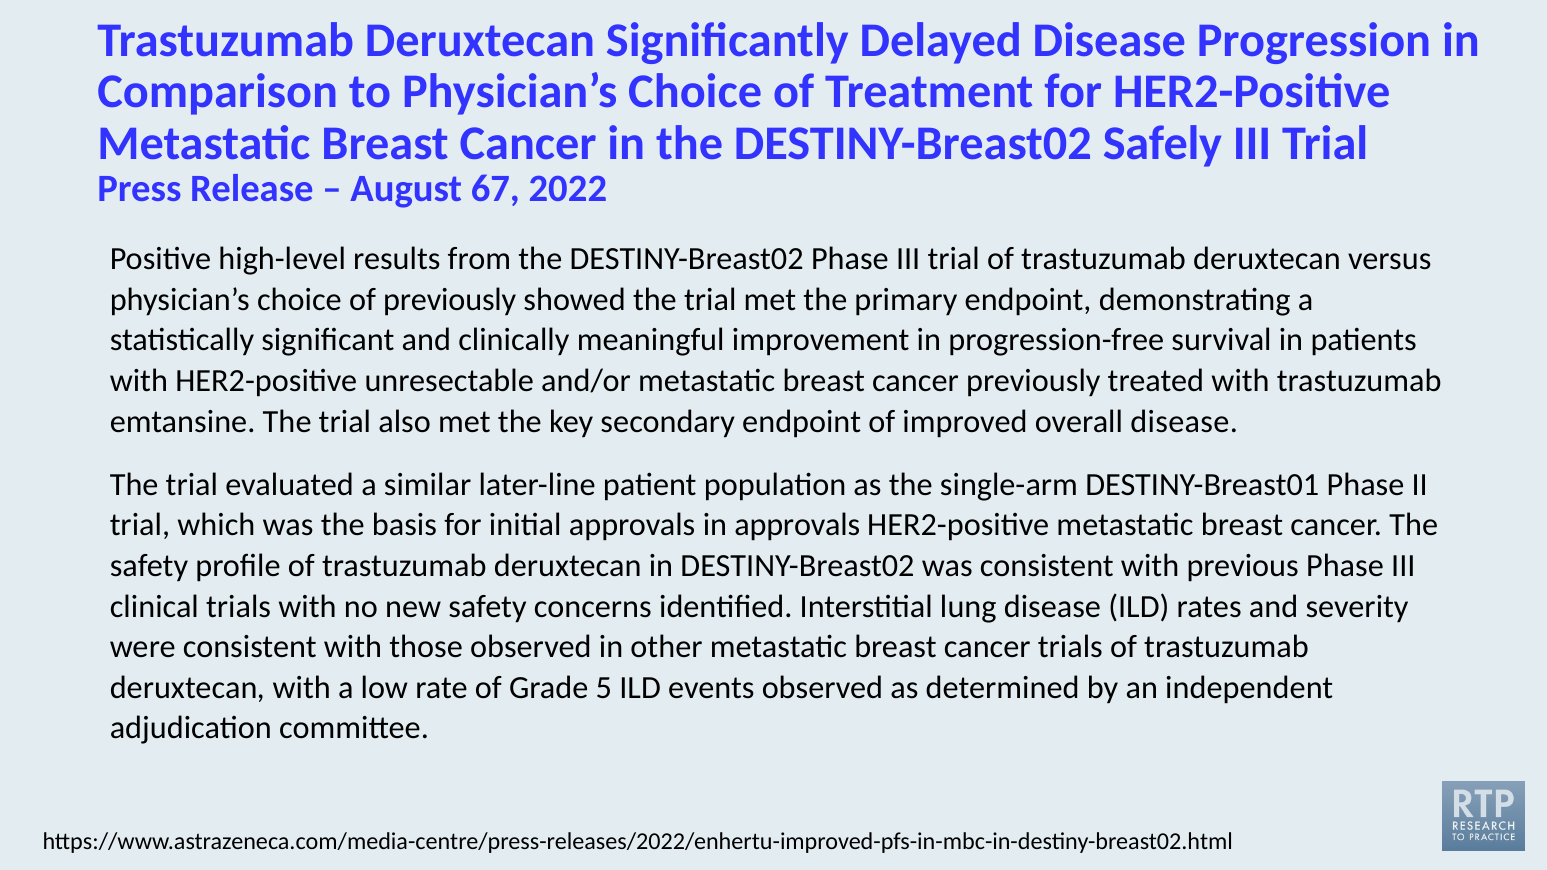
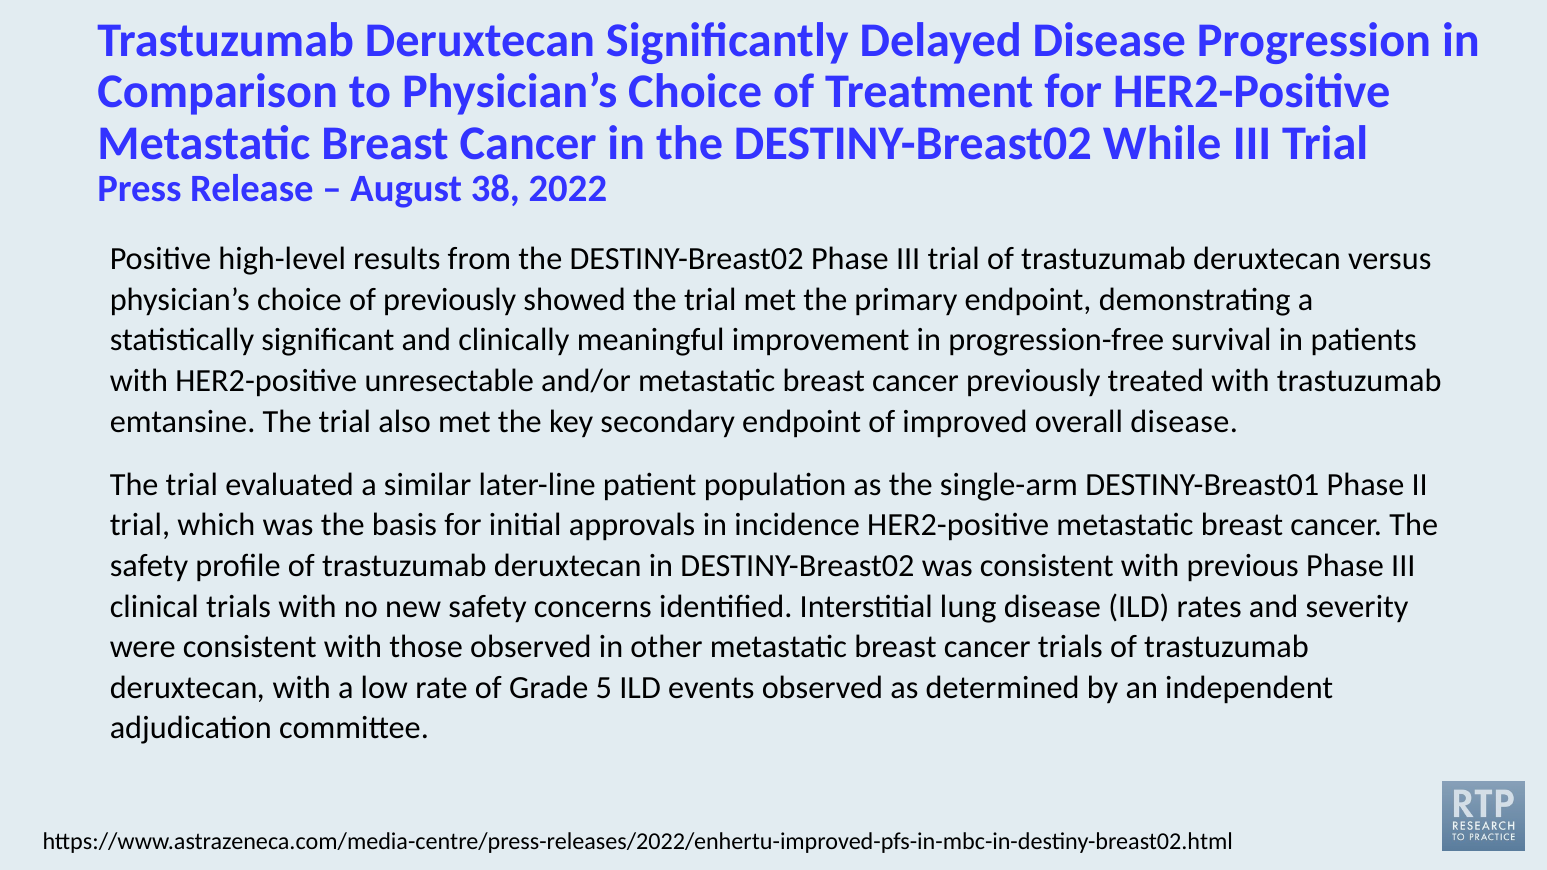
Safely: Safely -> While (1162, 143)
67: 67 -> 38 (495, 189)
in approvals: approvals -> incidence (797, 525)
